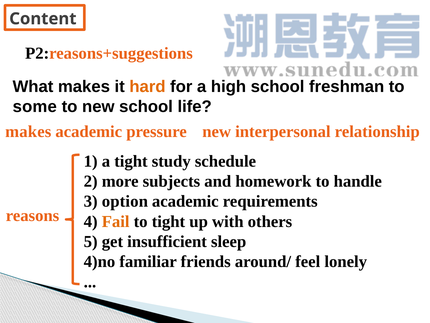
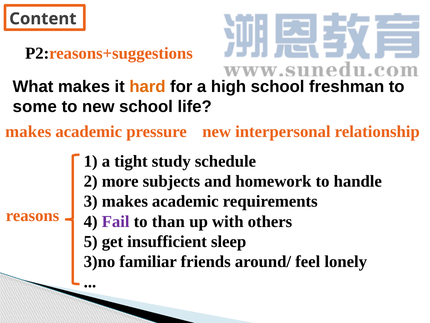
3 option: option -> makes (125, 201)
Fail colour: orange -> purple (116, 221)
to tight: tight -> than (168, 221)
4)no: 4)no -> 3)no (99, 261)
